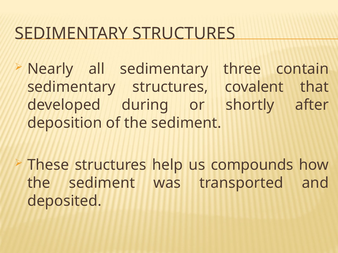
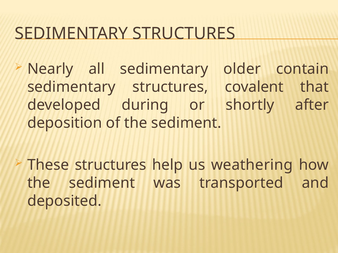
three: three -> older (242, 69)
compounds: compounds -> weathering (252, 165)
